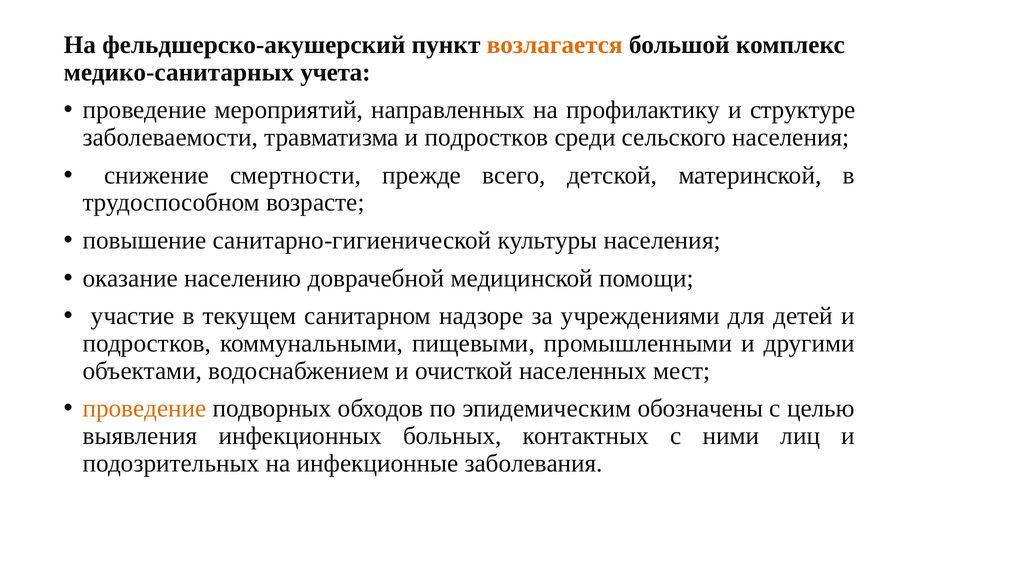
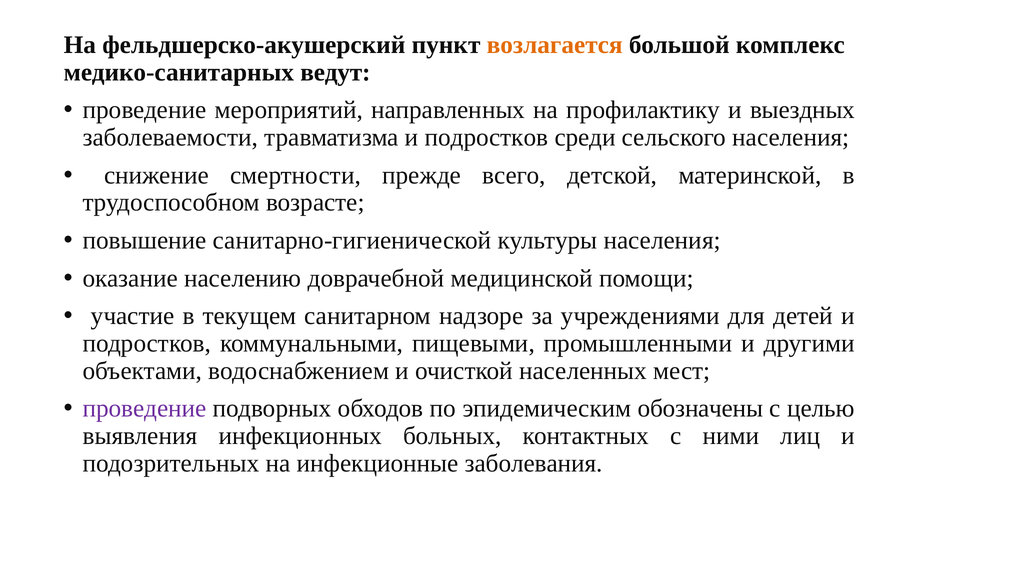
учета: учета -> ведут (335, 72)
структуре: структуре -> выездных (803, 110)
проведение colour: orange -> purple (145, 408)
